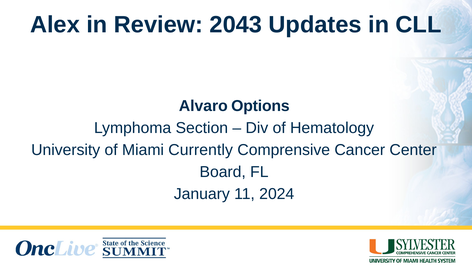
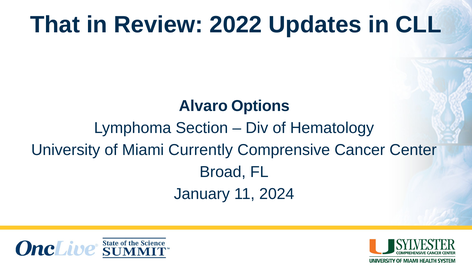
Alex: Alex -> That (55, 25)
2043: 2043 -> 2022 (236, 25)
Board: Board -> Broad (223, 172)
